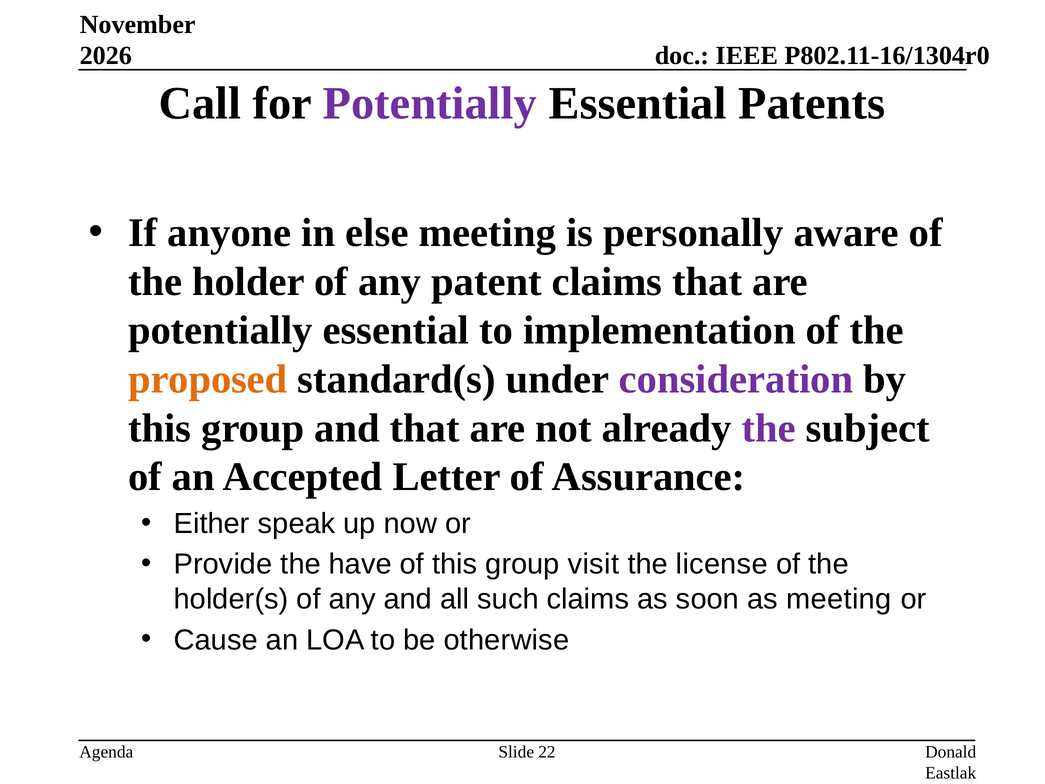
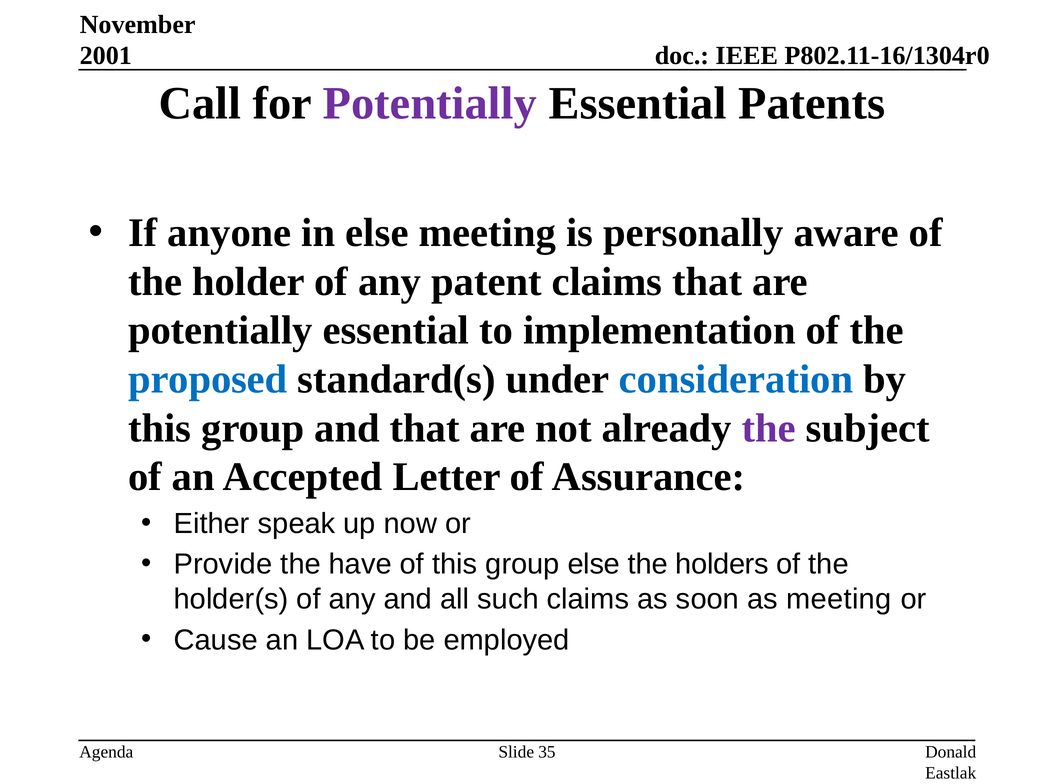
2026: 2026 -> 2001 (106, 56)
proposed colour: orange -> blue (208, 379)
consideration colour: purple -> blue (736, 379)
group visit: visit -> else (594, 564)
license: license -> holders (722, 564)
otherwise: otherwise -> employed (507, 640)
22: 22 -> 35 (547, 752)
